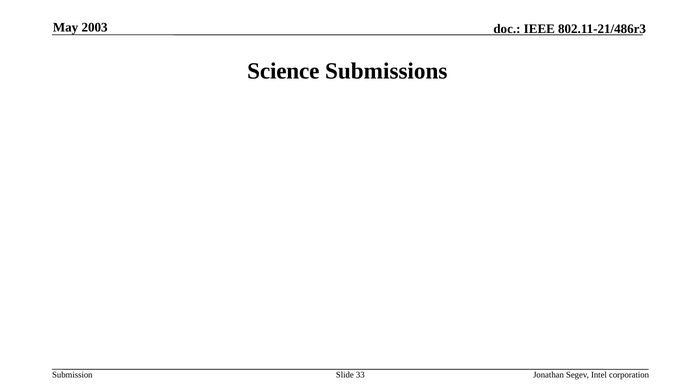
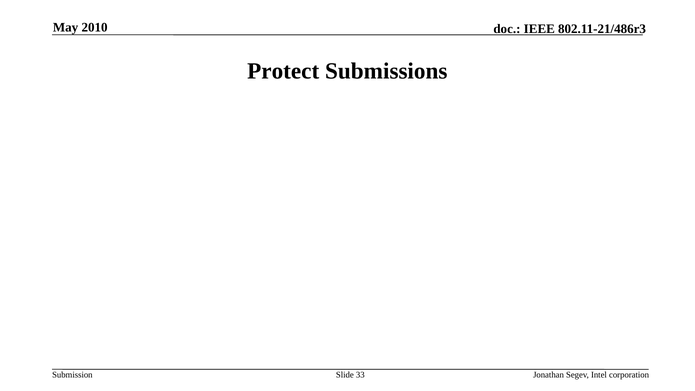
2003: 2003 -> 2010 (95, 28)
Science: Science -> Protect (283, 71)
